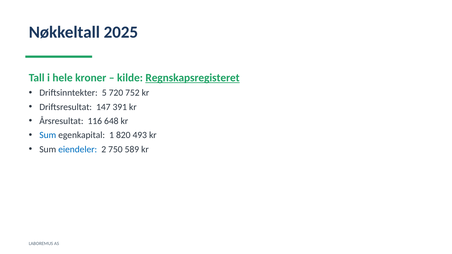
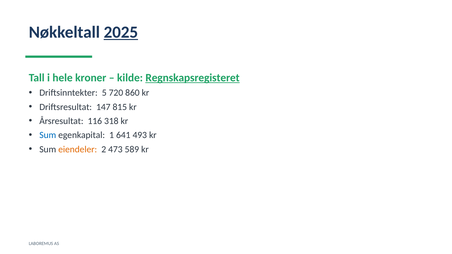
2025 underline: none -> present (121, 32)
752: 752 -> 860 (132, 93)
391: 391 -> 815 (120, 107)
648: 648 -> 318 (111, 121)
820: 820 -> 641 (123, 135)
eiendeler colour: blue -> orange (78, 149)
750: 750 -> 473 (115, 149)
